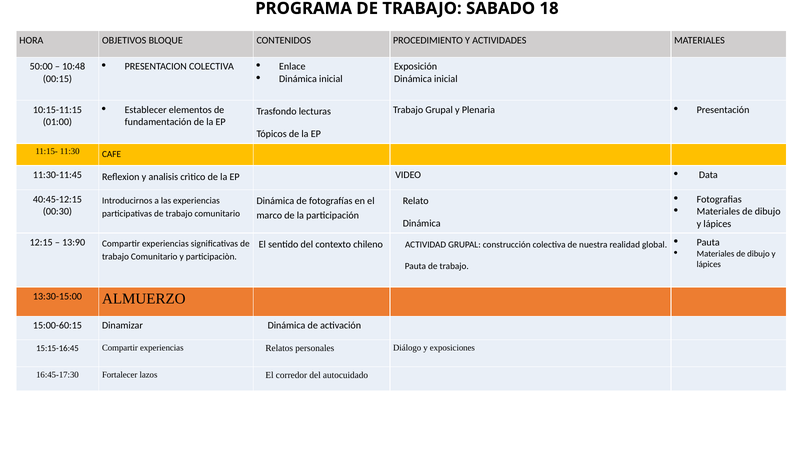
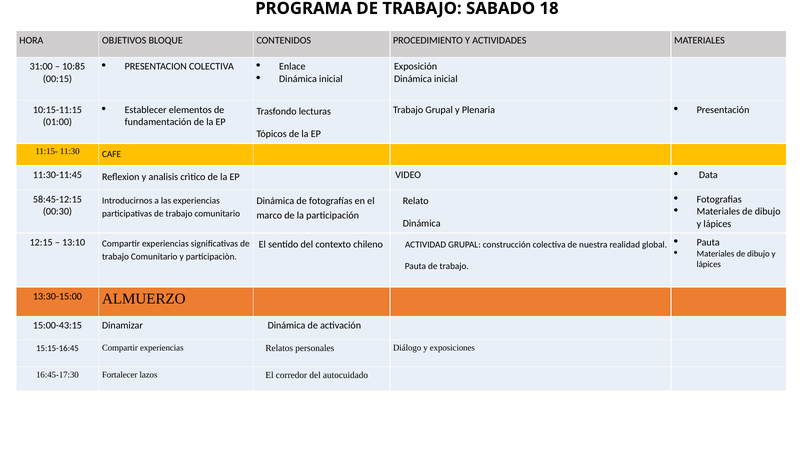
50:00: 50:00 -> 31:00 (41, 67)
10:48: 10:48 -> 10:85 (74, 67)
40:45-12:15: 40:45-12:15 -> 58:45-12:15 (57, 199)
13:90: 13:90 -> 13:10 (74, 242)
15:00-60:15: 15:00-60:15 -> 15:00-43:15 (57, 325)
